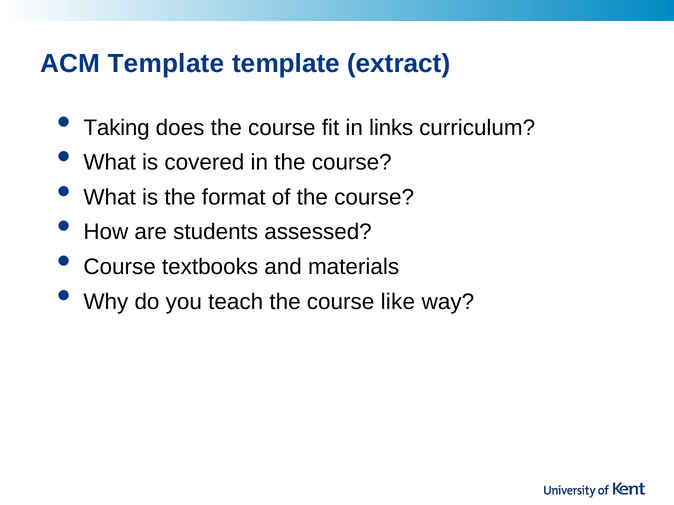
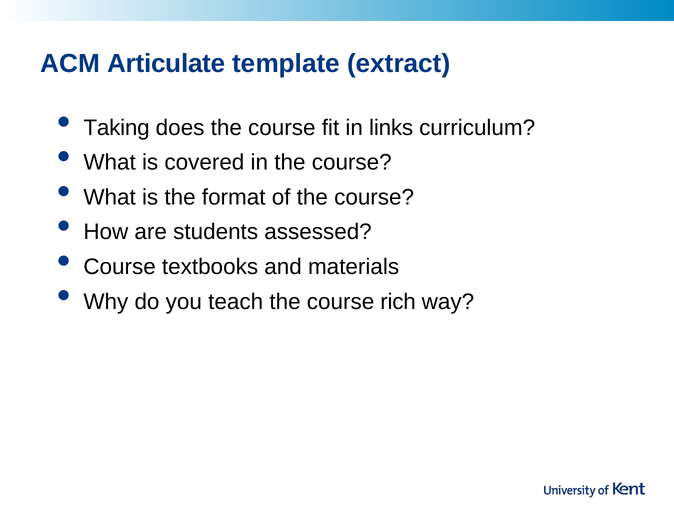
ACM Template: Template -> Articulate (166, 64)
like: like -> rich (398, 302)
